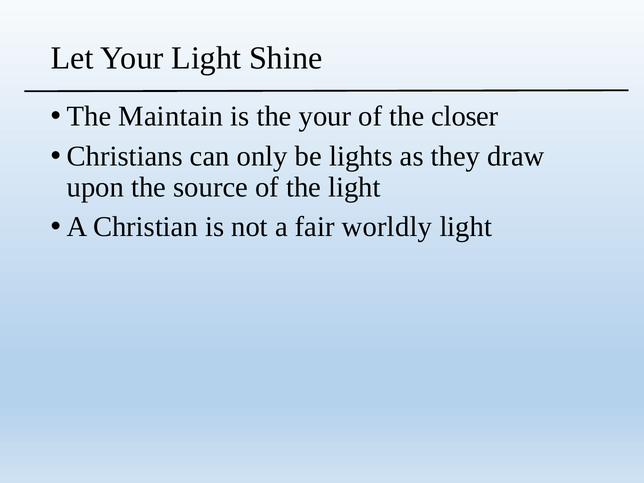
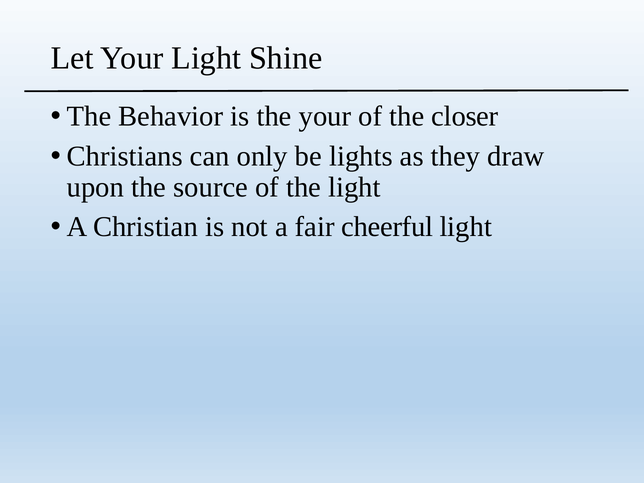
Maintain: Maintain -> Behavior (171, 116)
worldly: worldly -> cheerful (387, 227)
